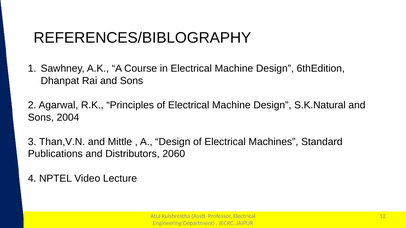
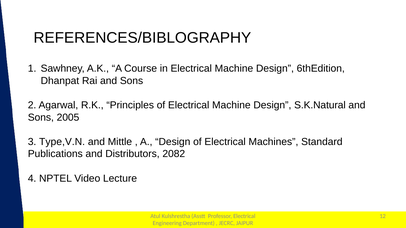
2004: 2004 -> 2005 (68, 118)
Than,V.N: Than,V.N -> Type,V.N (62, 142)
2060: 2060 -> 2082 (174, 154)
